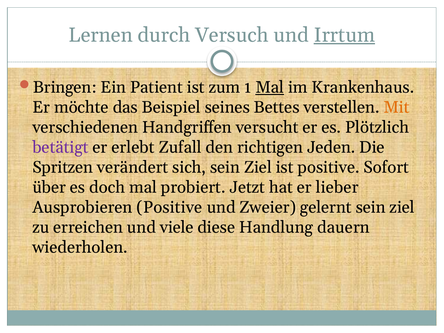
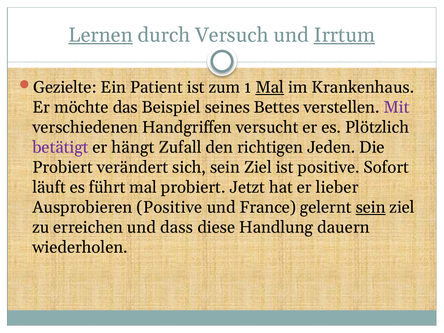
Lernen underline: none -> present (101, 35)
Bringen: Bringen -> Gezielte (65, 87)
Mit colour: orange -> purple (397, 107)
erlebt: erlebt -> hängt (133, 147)
Spritzen: Spritzen -> Probiert (63, 167)
über: über -> läuft (49, 187)
doch: doch -> führt (107, 187)
Zweier: Zweier -> France (268, 207)
sein underline: none -> present (371, 207)
viele: viele -> dass (177, 227)
